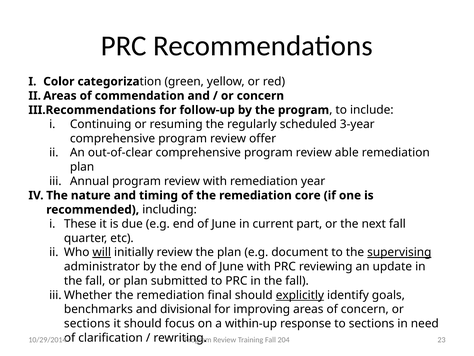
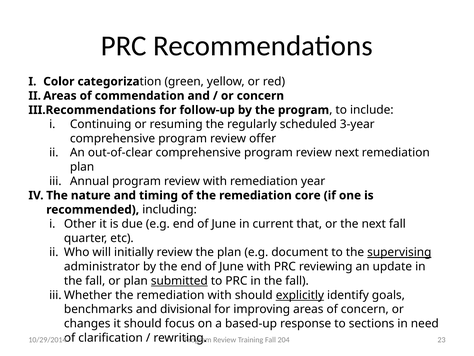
review able: able -> next (347, 153)
These: These -> Other (80, 224)
part: part -> that (309, 224)
will underline: present -> none (102, 252)
submitted underline: none -> present (179, 280)
remediation final: final -> with (220, 295)
sections: sections -> changes (87, 323)
within-up: within-up -> based-up (251, 323)
